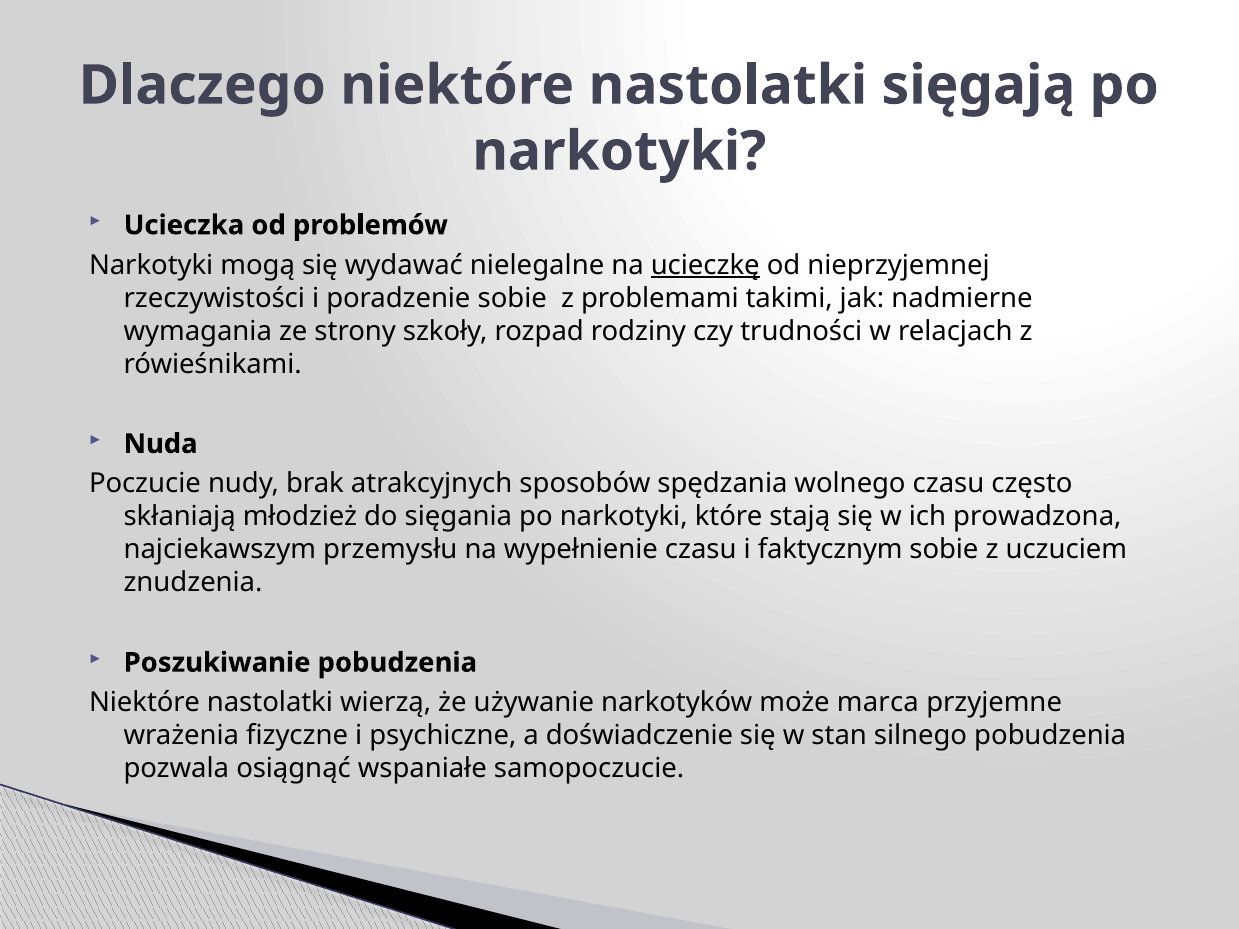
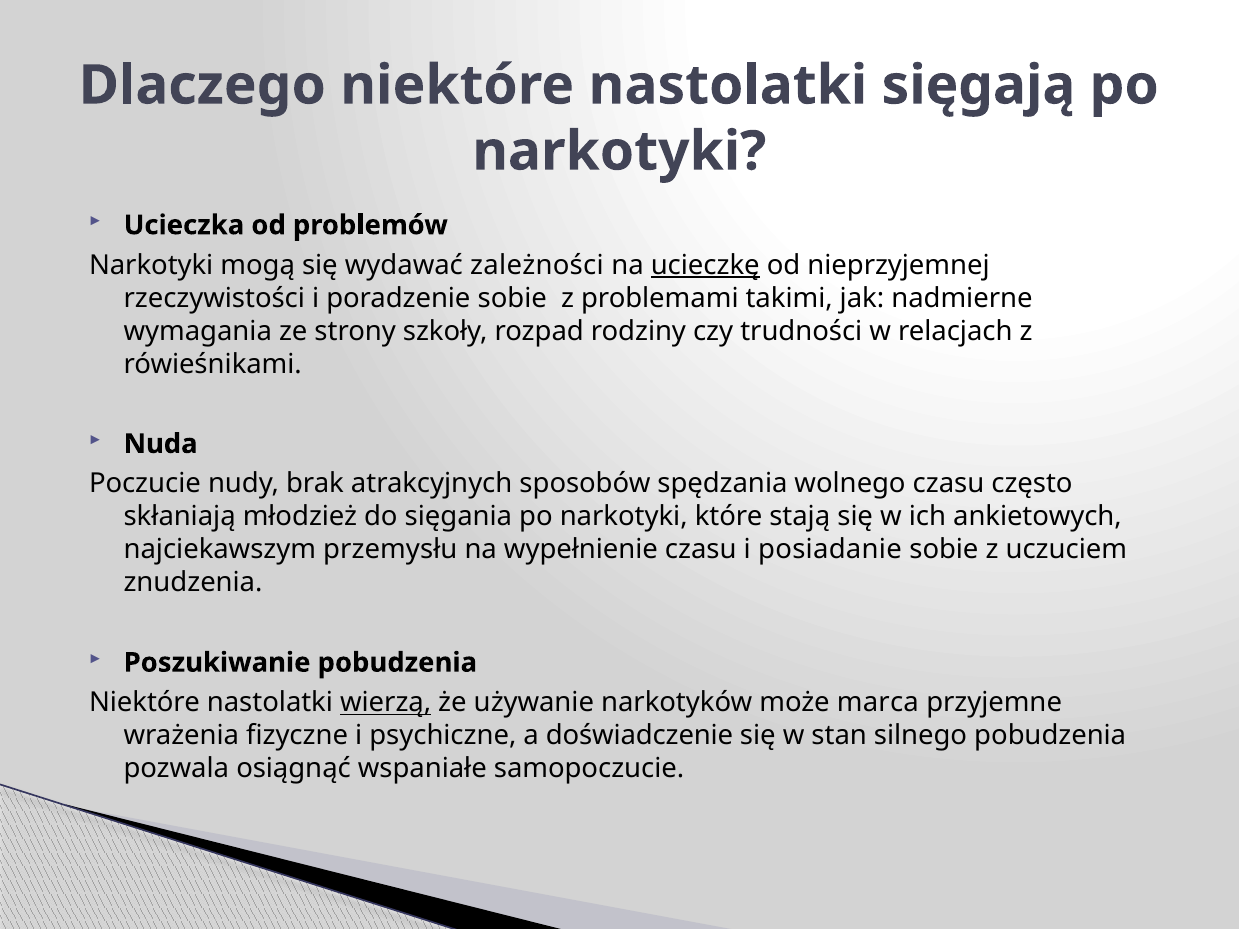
nielegalne: nielegalne -> zależności (537, 265)
prowadzona: prowadzona -> ankietowych (1037, 517)
faktycznym: faktycznym -> posiadanie (830, 550)
wierzą underline: none -> present (386, 703)
